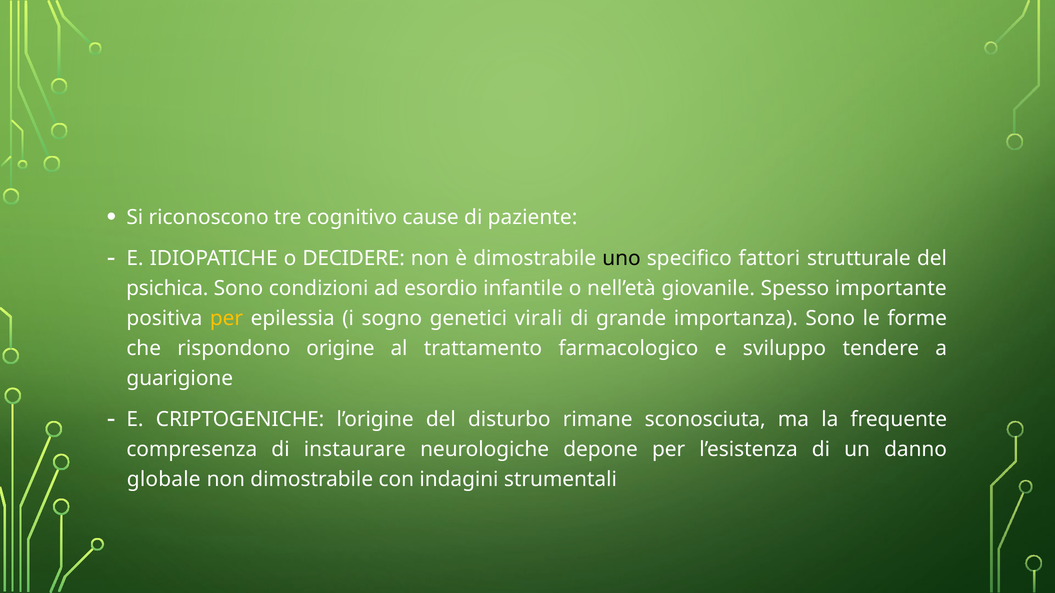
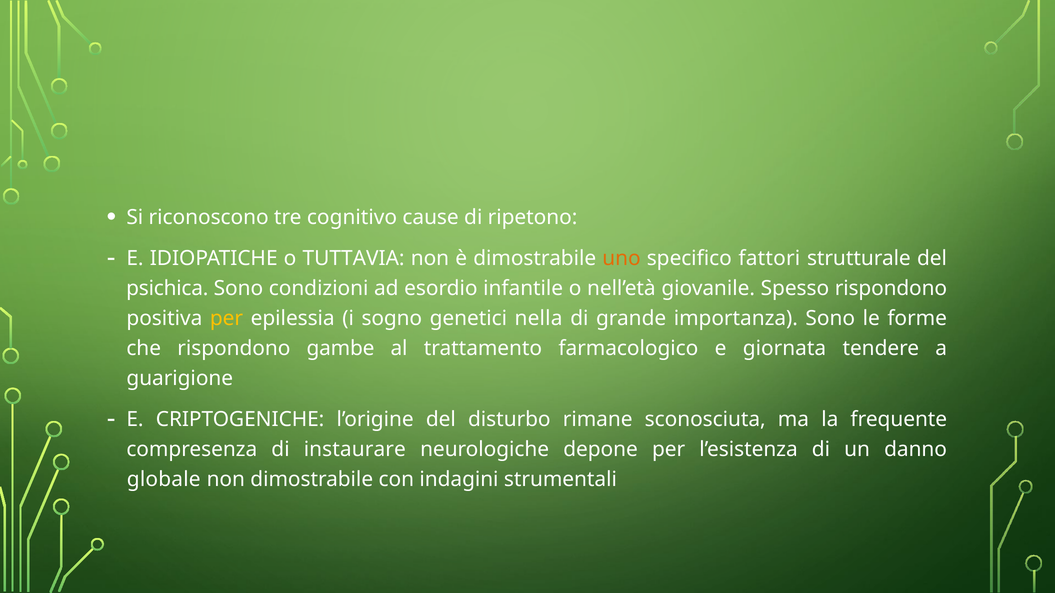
paziente: paziente -> ripetono (533, 218)
DECIDERE: DECIDERE -> TUTTAVIA (354, 259)
uno colour: black -> orange (622, 259)
Spesso importante: importante -> rispondono (891, 289)
virali: virali -> nella (539, 319)
origine: origine -> gambe (341, 349)
sviluppo: sviluppo -> giornata (784, 349)
